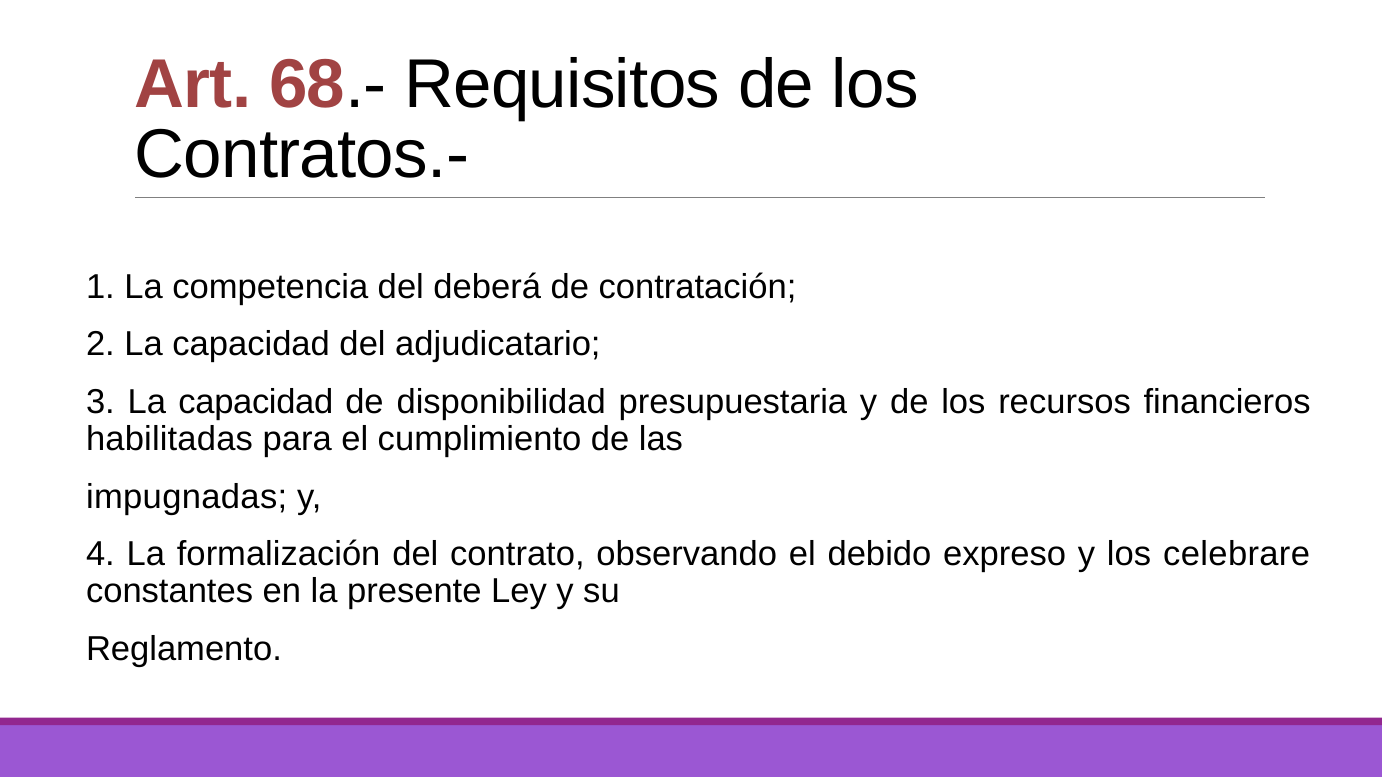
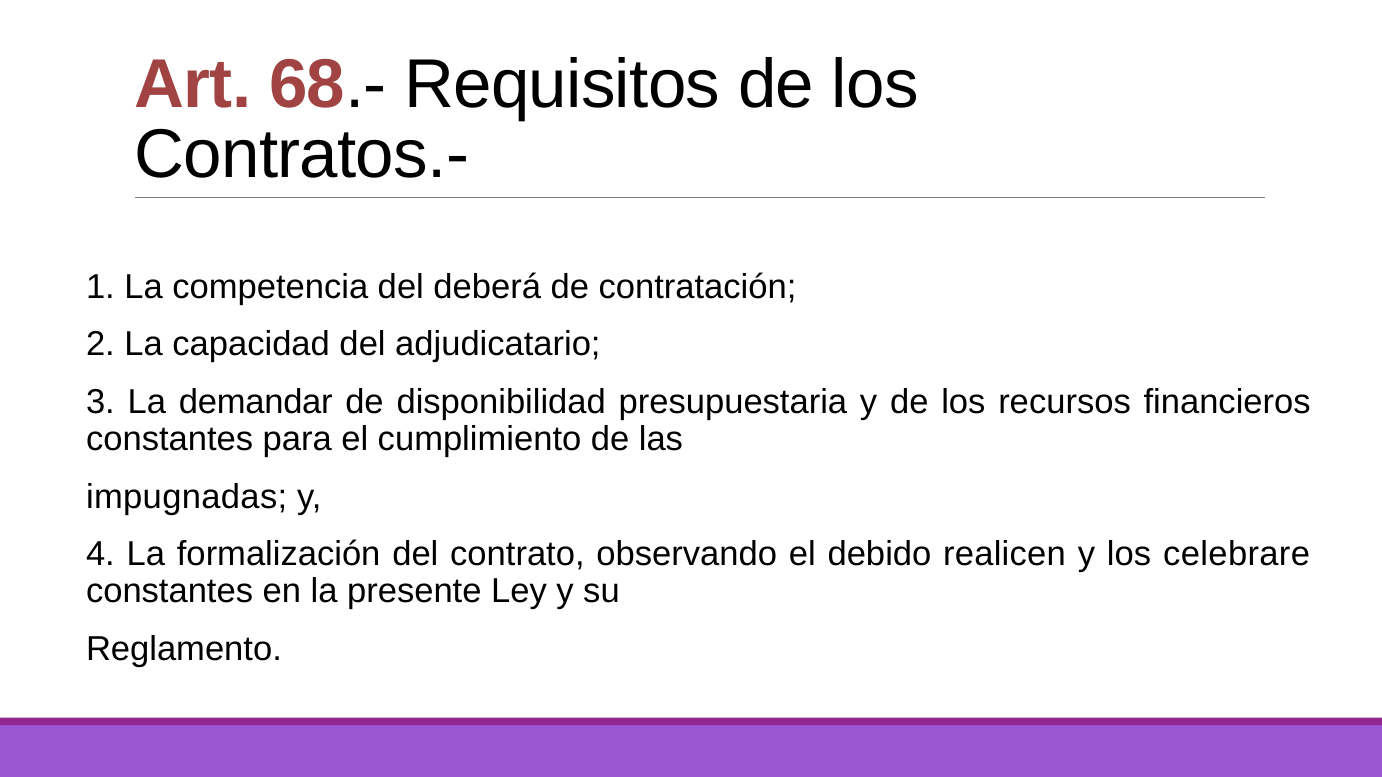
3 La capacidad: capacidad -> demandar (256, 402)
habilitadas: habilitadas -> constantes (170, 440)
expreso: expreso -> realicen (1004, 554)
